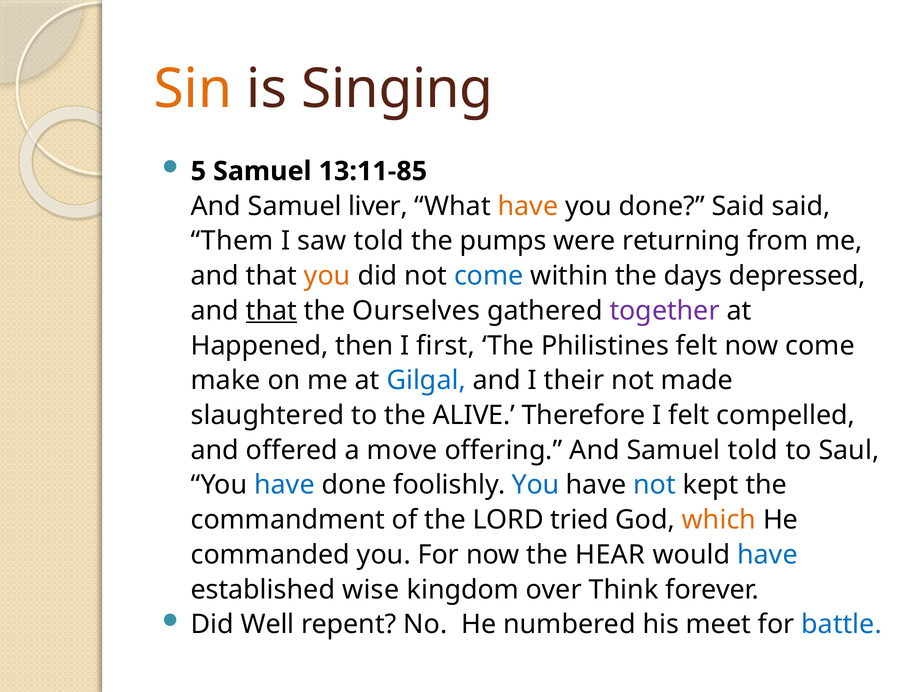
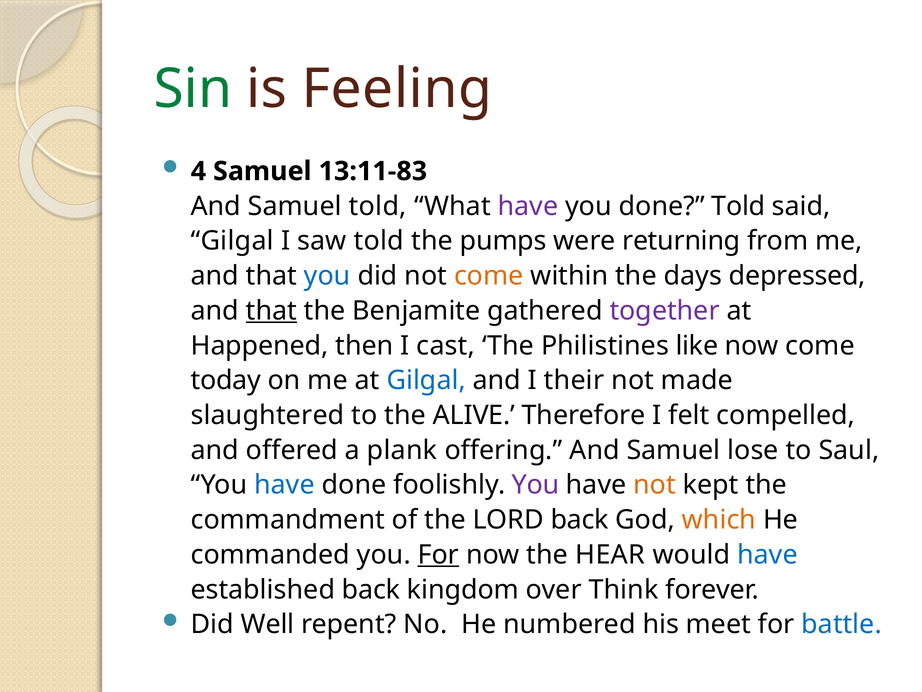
Sin colour: orange -> green (193, 89)
Singing: Singing -> Feeling (397, 89)
5: 5 -> 4 (198, 171)
13:11-85: 13:11-85 -> 13:11-83 (373, 171)
Samuel liver: liver -> told (378, 206)
have colour: orange -> purple (528, 206)
done Said: Said -> Told (738, 206)
Them: Them -> Gilgal (232, 241)
you colour: orange -> blue (327, 276)
come colour: blue -> orange (489, 276)
Ourselves: Ourselves -> Benjamite (416, 311)
first: first -> cast (446, 345)
Philistines felt: felt -> like (697, 345)
make: make -> today (226, 380)
move: move -> plank (402, 450)
Samuel told: told -> lose (753, 450)
You colour: blue -> purple (536, 485)
not colour: blue -> orange (655, 485)
LORD tried: tried -> back (580, 520)
For underline: none -> present (438, 554)
established wise: wise -> back (371, 589)
